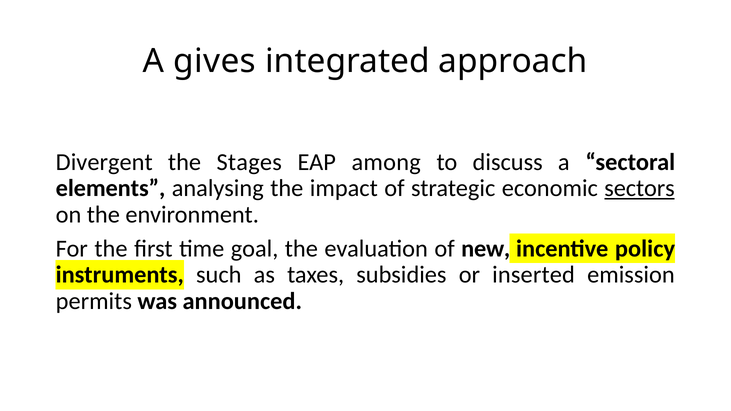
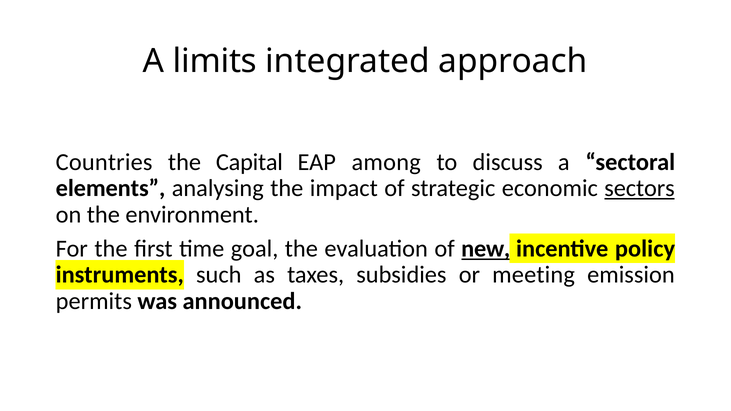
gives: gives -> limits (215, 61)
Divergent: Divergent -> Countries (104, 162)
Stages: Stages -> Capital (249, 162)
new underline: none -> present (486, 249)
inserted: inserted -> meeting (534, 275)
